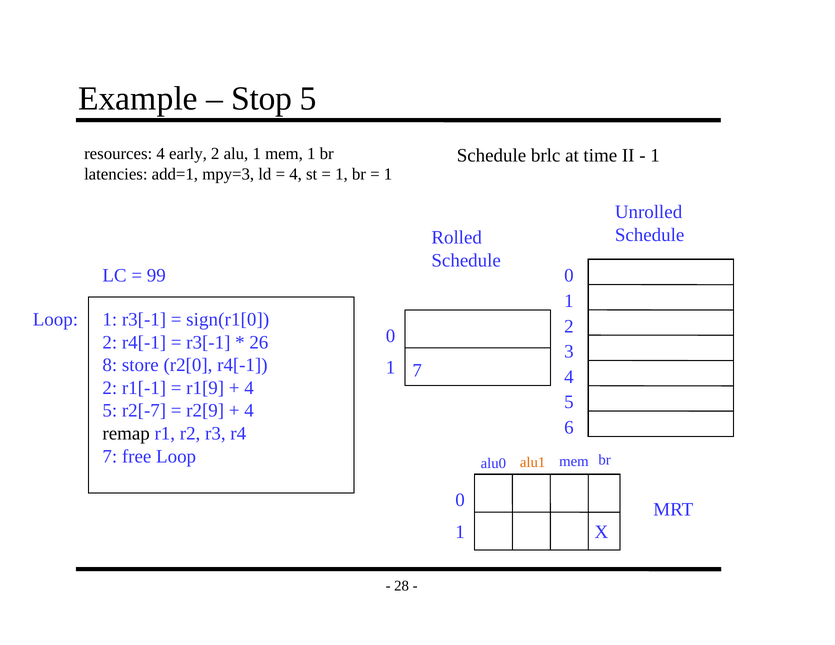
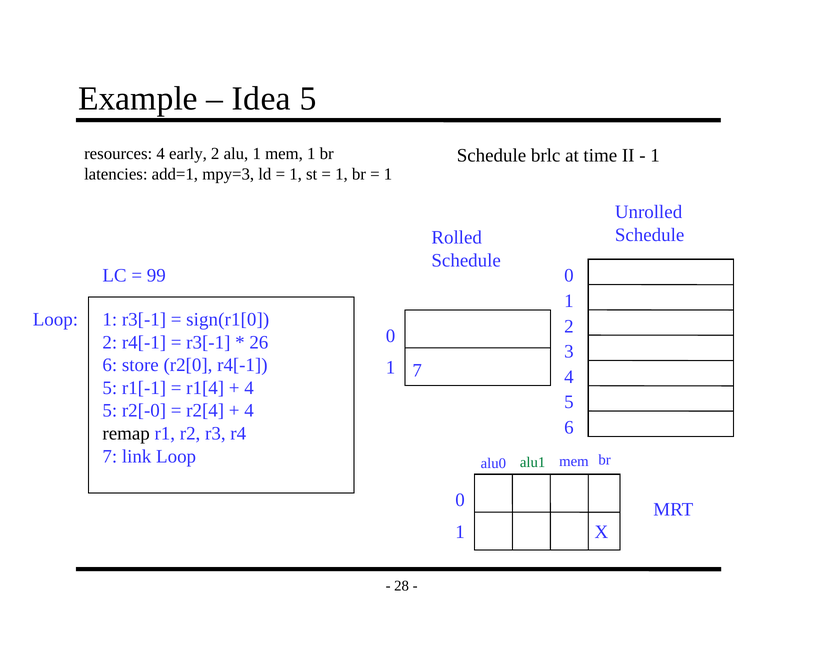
Stop: Stop -> Idea (261, 99)
4: 4 -> 1 (296, 174)
8: 8 -> 6 (110, 365)
2: 2 -> 5 (110, 388)
r1[9: r1[9 -> r1[4 (205, 388)
r2[-7: r2[-7 -> r2[-0 (144, 411)
r2[9: r2[9 -> r2[4 (205, 411)
free: free -> link (137, 456)
alu1 colour: orange -> green (533, 463)
